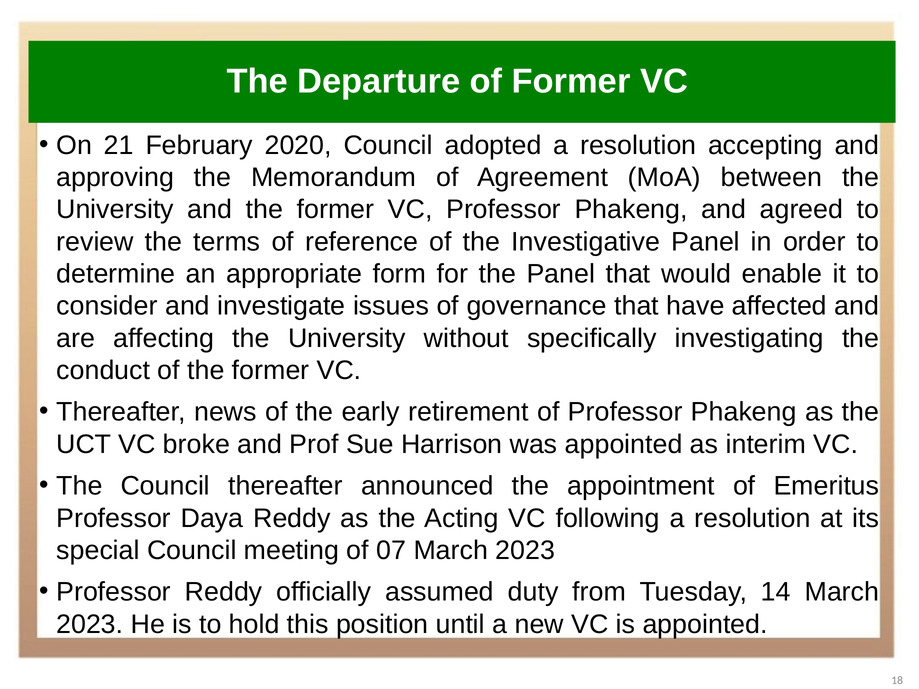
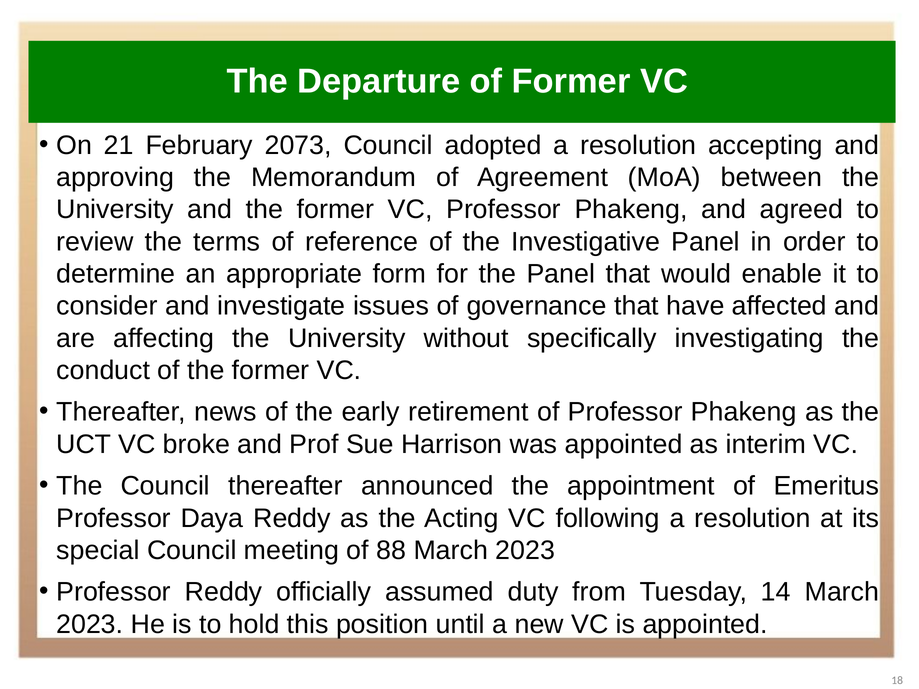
2020: 2020 -> 2073 (298, 145)
07: 07 -> 88 (391, 551)
